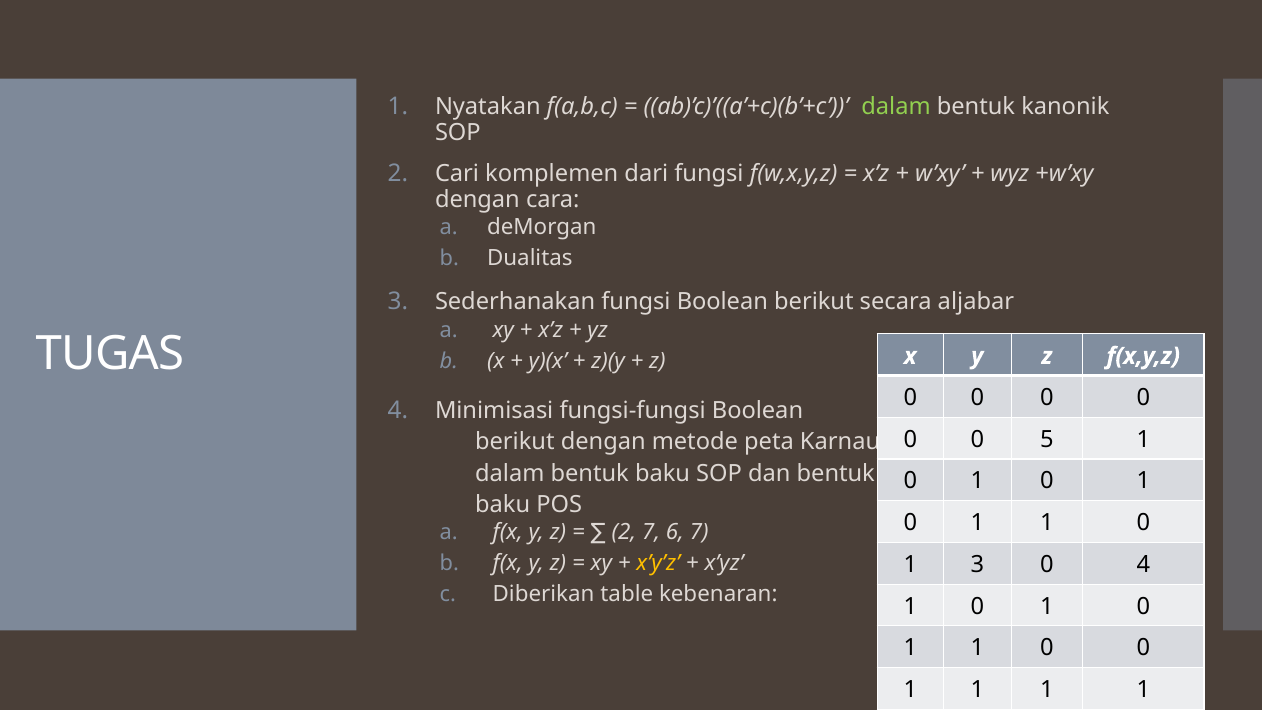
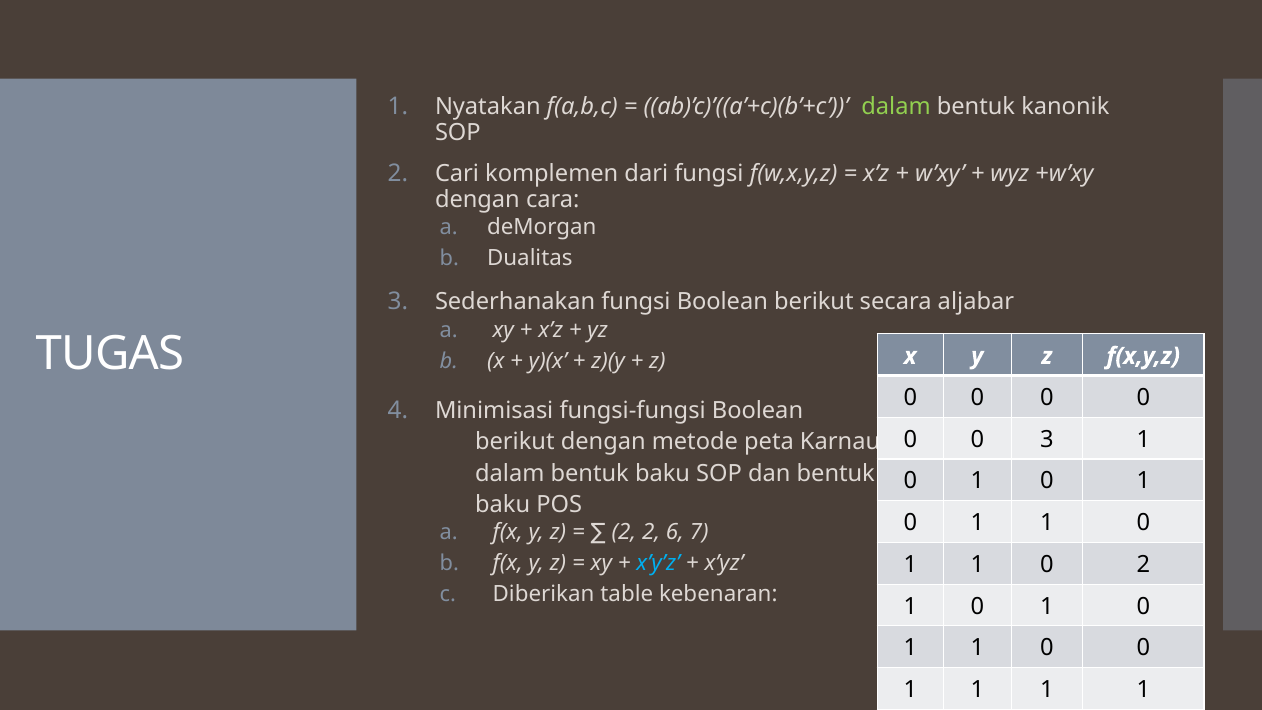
0 5: 5 -> 3 (1047, 439)
2 7: 7 -> 2 (651, 532)
x’y’z colour: yellow -> light blue (658, 563)
3: 3 -> 1 (977, 564)
0 4: 4 -> 2 (1143, 564)
